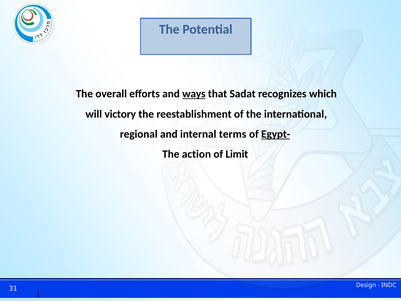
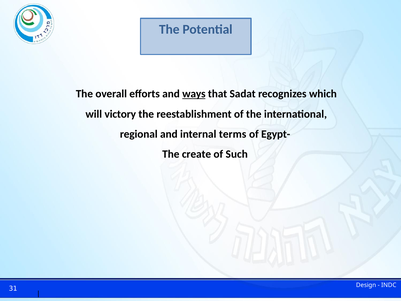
Egypt- underline: present -> none (276, 134)
action: action -> create (196, 154)
Limit: Limit -> Such (237, 154)
